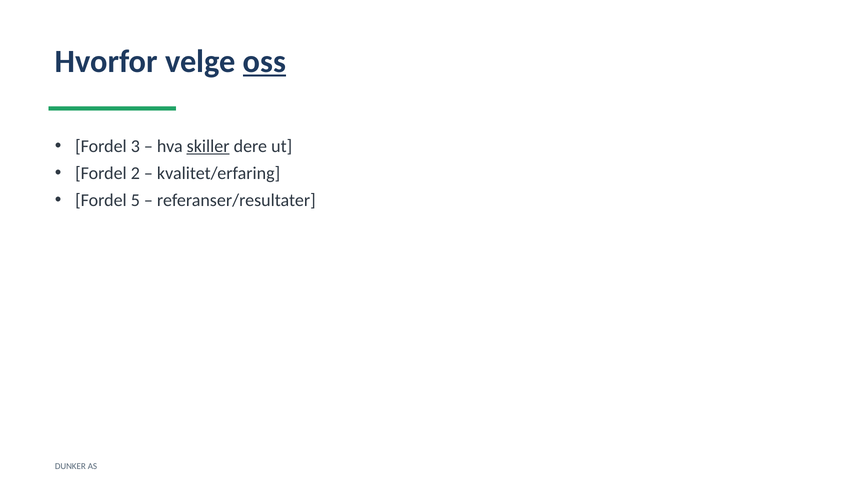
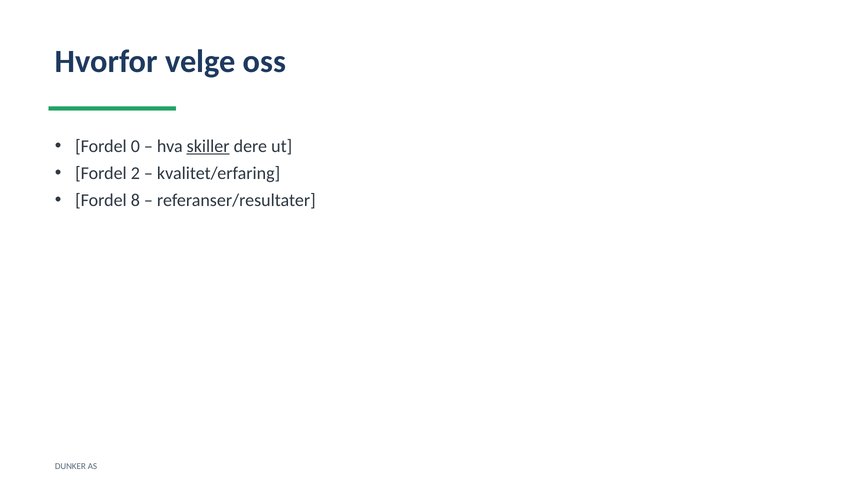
oss underline: present -> none (265, 62)
3: 3 -> 0 (135, 146)
5: 5 -> 8 (135, 200)
